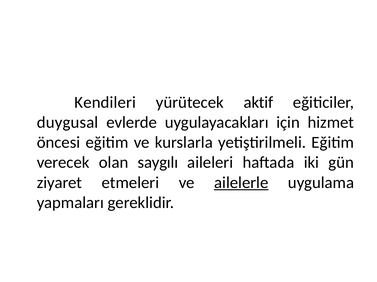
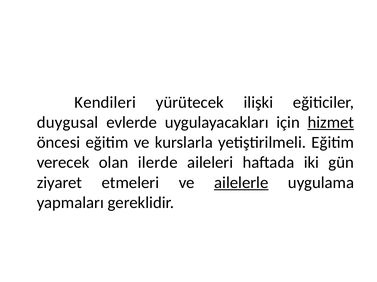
aktif: aktif -> ilişki (258, 103)
hizmet underline: none -> present (331, 123)
saygılı: saygılı -> ilerde (158, 163)
